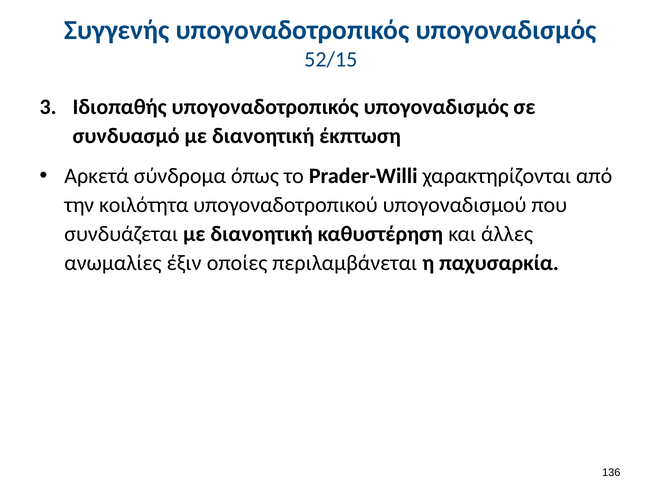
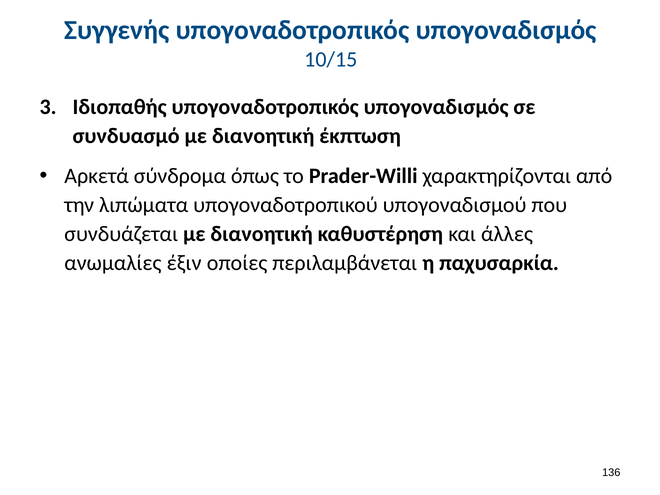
52/15: 52/15 -> 10/15 (331, 59)
κοιλότητα: κοιλότητα -> λιπώματα (144, 205)
